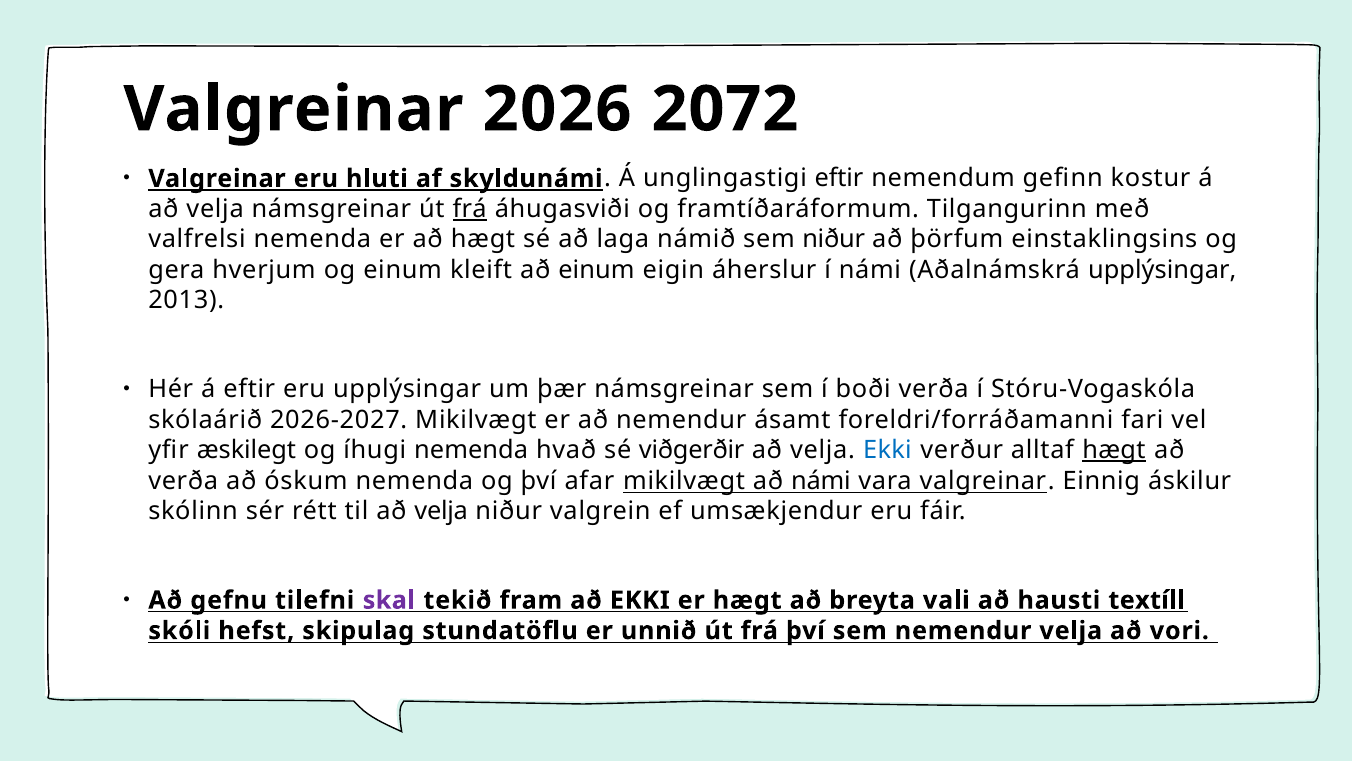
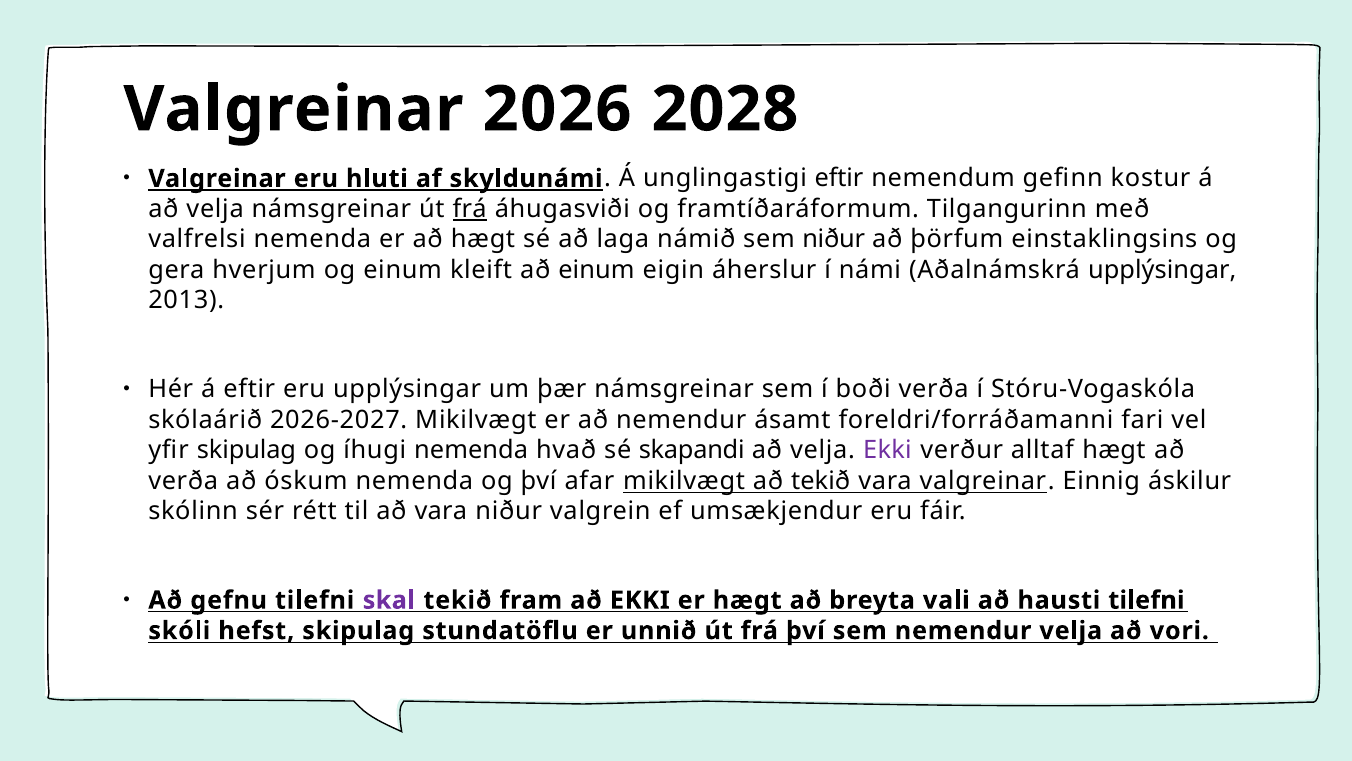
2072: 2072 -> 2028 (725, 109)
yfir æskilegt: æskilegt -> skipulag (246, 450)
viðgerðir: viðgerðir -> skapandi (692, 450)
Ekki colour: blue -> purple (887, 450)
hægt underline: present -> none (1114, 450)
að námi: námi -> tekið (821, 480)
til að velja: velja -> vara (441, 511)
hausti textíll: textíll -> tilefni (1146, 600)
